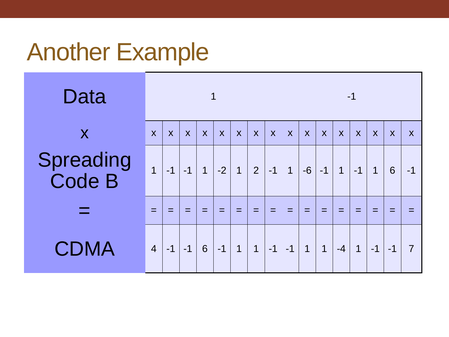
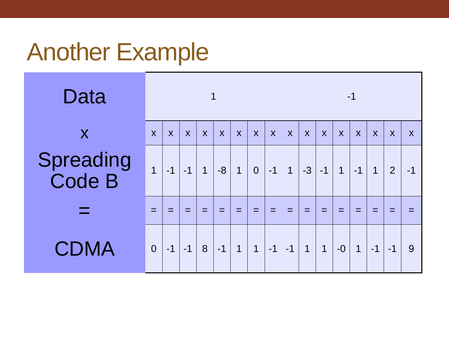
-2: -2 -> -8 (222, 171)
1 2: 2 -> 0 (256, 171)
-6: -6 -> -3 (307, 171)
1 6: 6 -> 2 (392, 171)
CDMA 4: 4 -> 0 (154, 249)
-1 6: 6 -> 8 (205, 249)
-4: -4 -> -0 (341, 249)
7: 7 -> 9 (411, 249)
